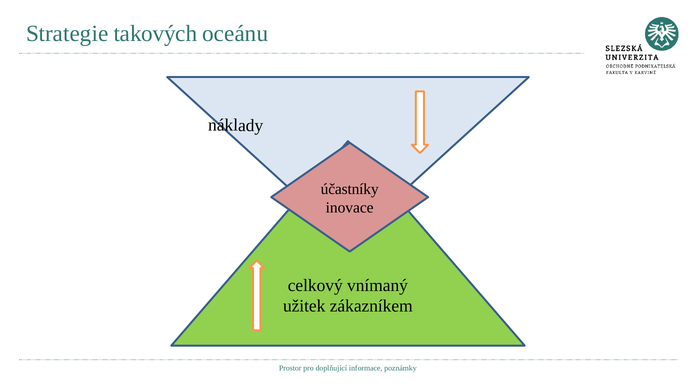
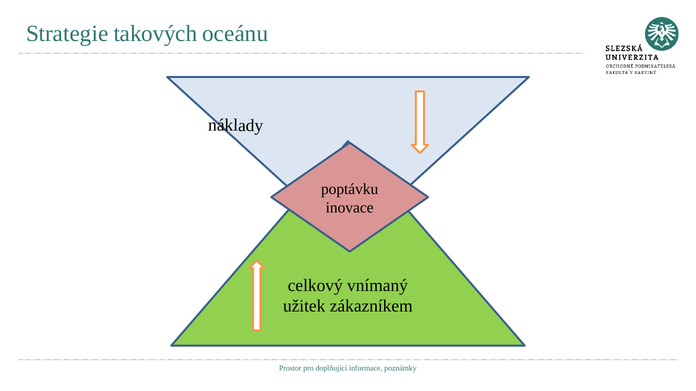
účastníky: účastníky -> poptávku (350, 189)
